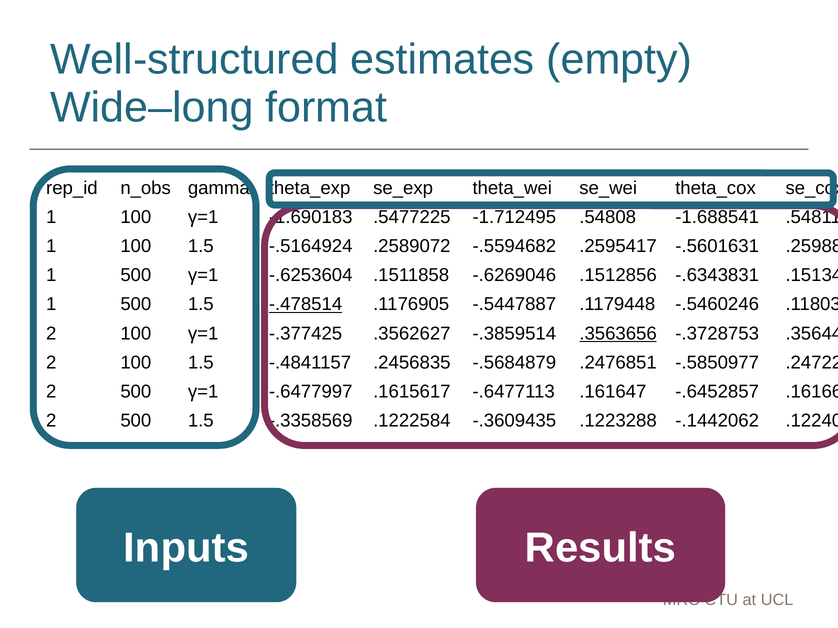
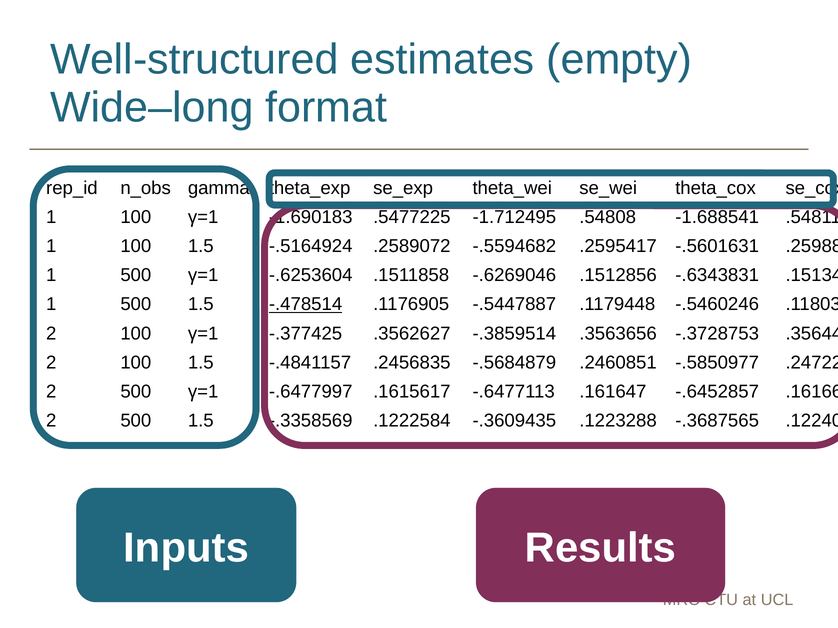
.3563656 underline: present -> none (618, 334)
.2476851: .2476851 -> .2460851 (618, 363)
-.1442062: -.1442062 -> -.3687565 (717, 421)
